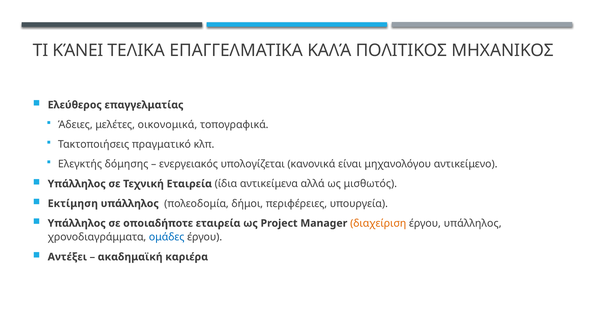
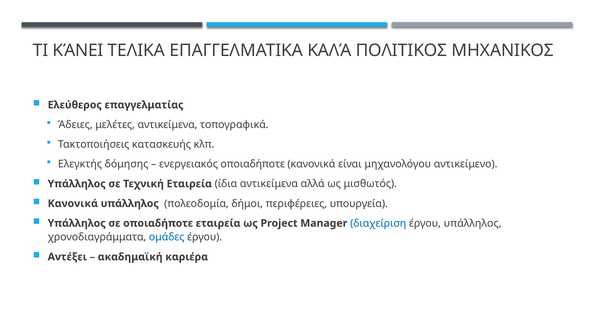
μελέτες οικονομικά: οικονομικά -> αντικείμενα (168, 125)
πραγματικό: πραγματικό -> κατασκευής (161, 144)
ενεργειακός υπολογίζεται: υπολογίζεται -> οποιαδήποτε (253, 164)
Εκτίμηση: Εκτίμηση -> Κανονικά (73, 204)
διαχείριση colour: orange -> blue (378, 223)
